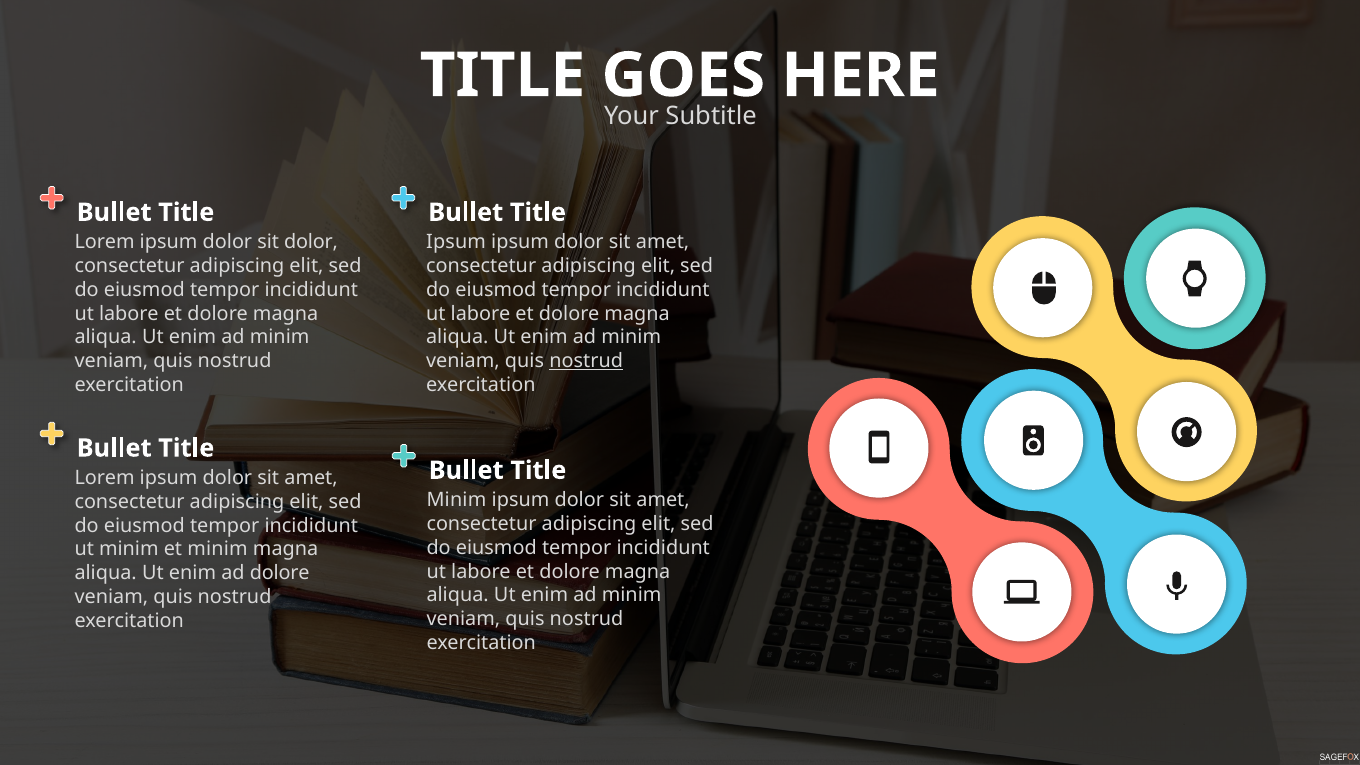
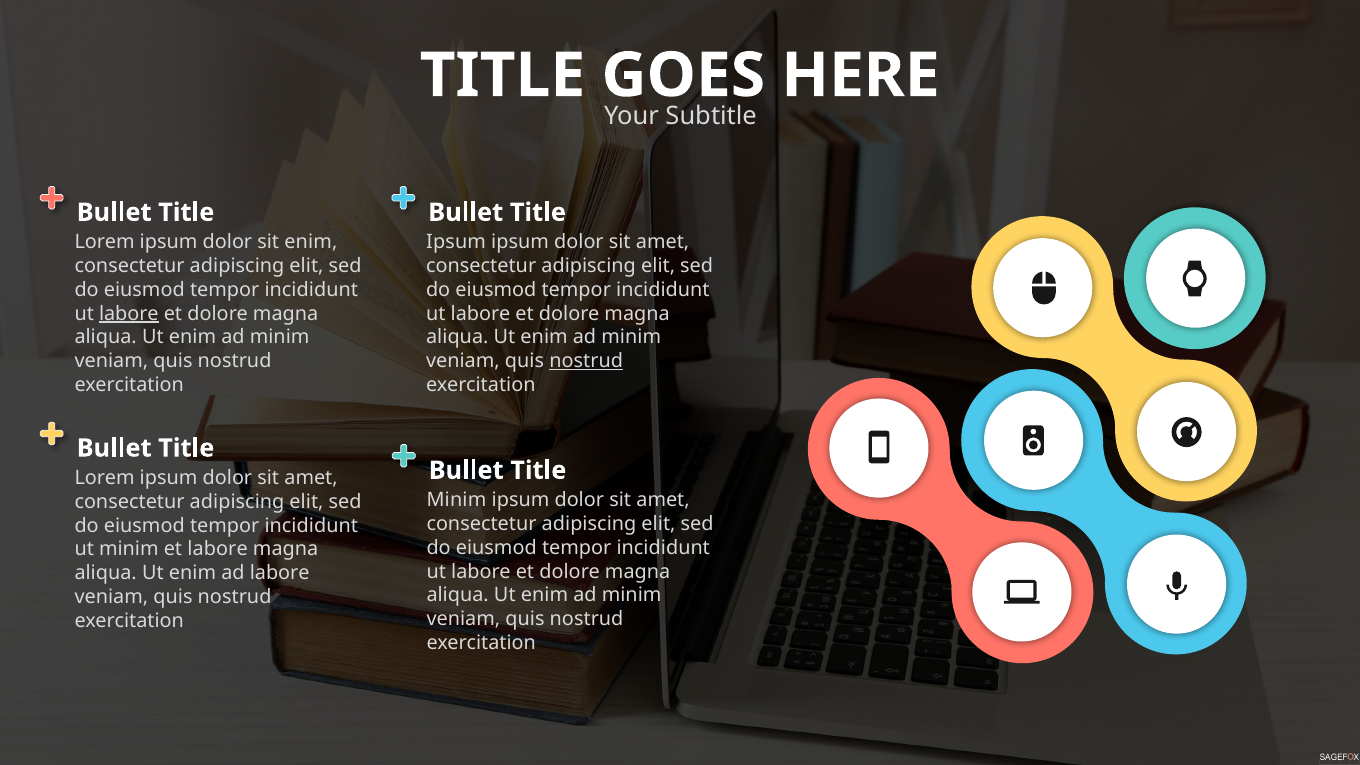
sit dolor: dolor -> enim (311, 242)
labore underline: none -> present (129, 314)
et minim: minim -> labore (218, 549)
ad dolore: dolore -> labore (280, 573)
